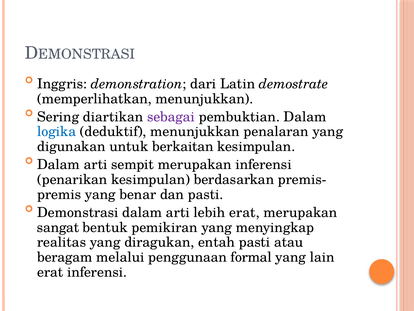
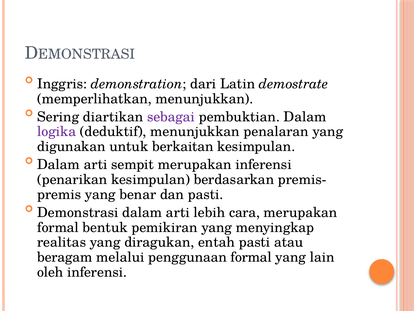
logika colour: blue -> purple (57, 132)
lebih erat: erat -> cara (245, 212)
sangat: sangat -> formal (58, 227)
erat: erat -> oleh (50, 272)
